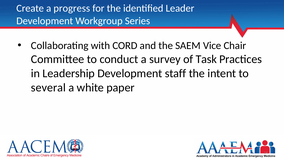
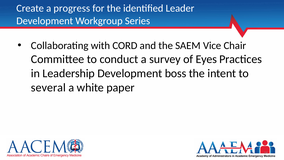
Task: Task -> Eyes (206, 59)
staff: staff -> boss (176, 73)
